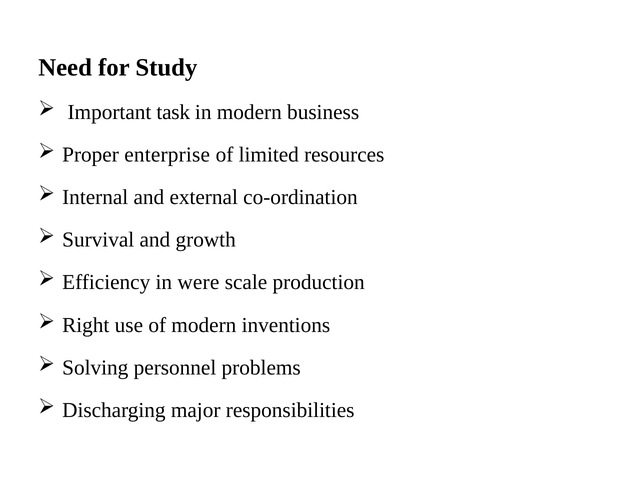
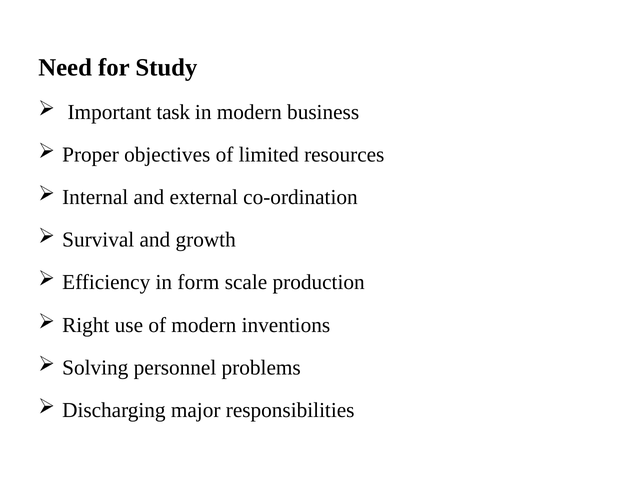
enterprise: enterprise -> objectives (167, 155)
were: were -> form (198, 282)
